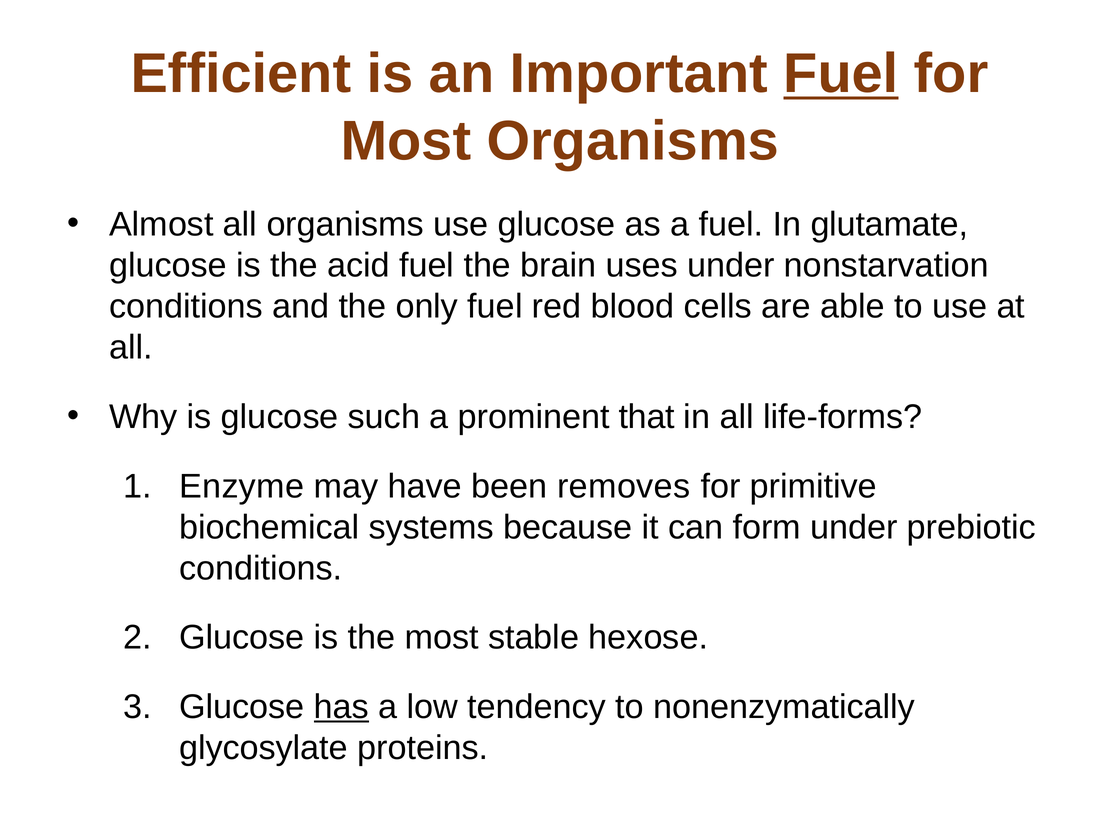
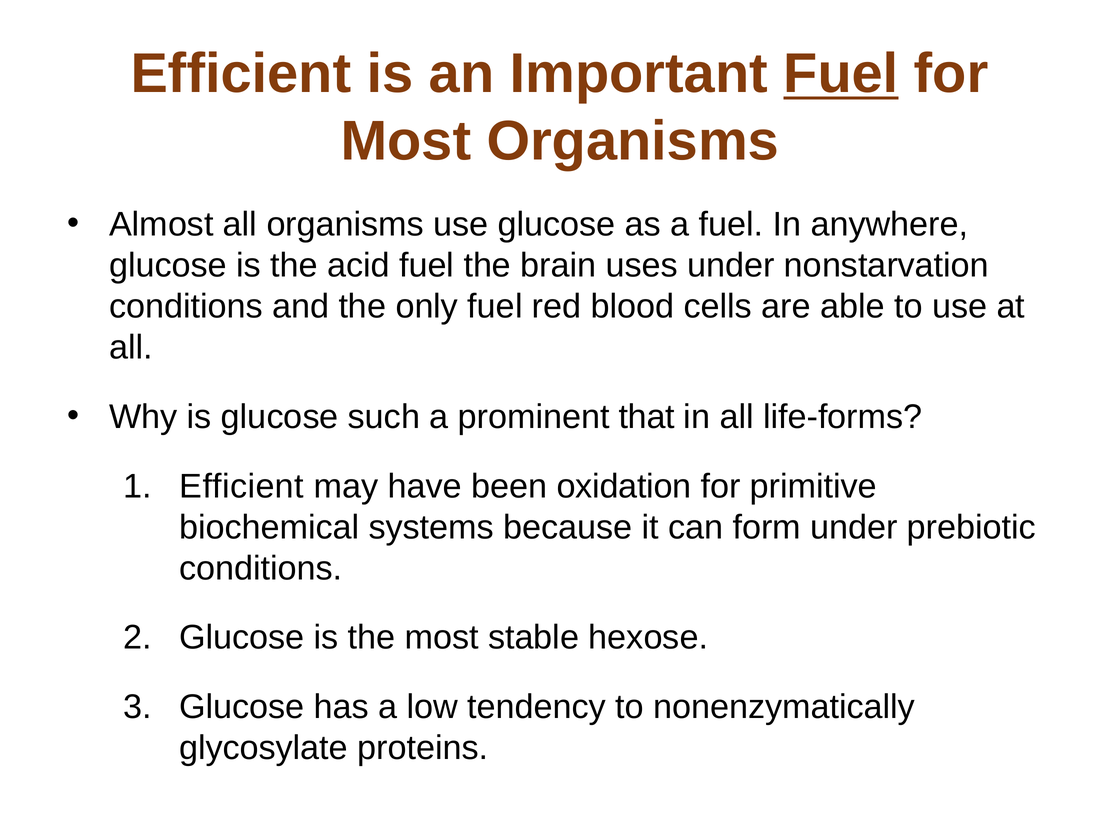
glutamate: glutamate -> anywhere (889, 224)
Enzyme: Enzyme -> Efficient (242, 486)
removes: removes -> oxidation (624, 486)
has underline: present -> none (341, 707)
